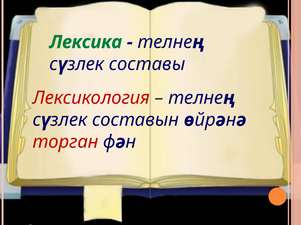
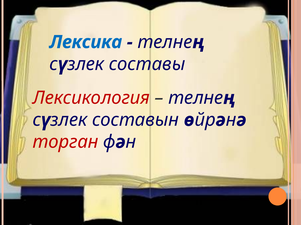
Лексика colour: green -> blue (86, 42)
